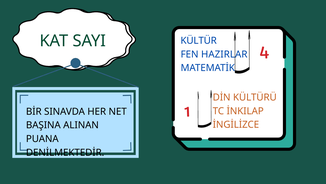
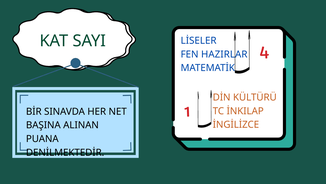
KÜLTÜR: KÜLTÜR -> LİSELER (199, 41)
